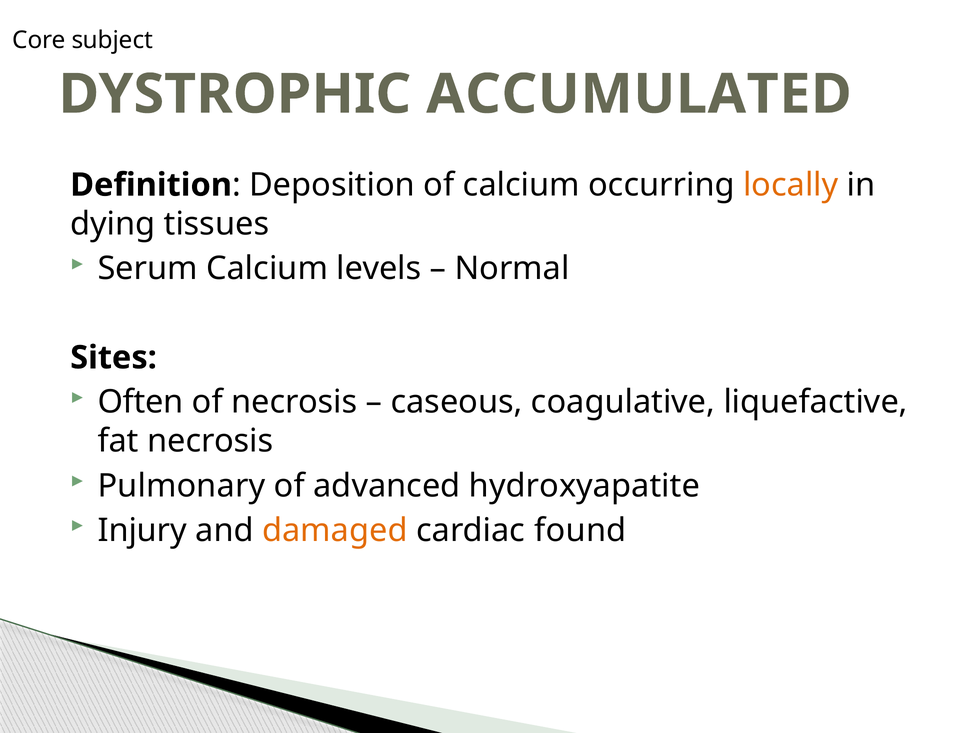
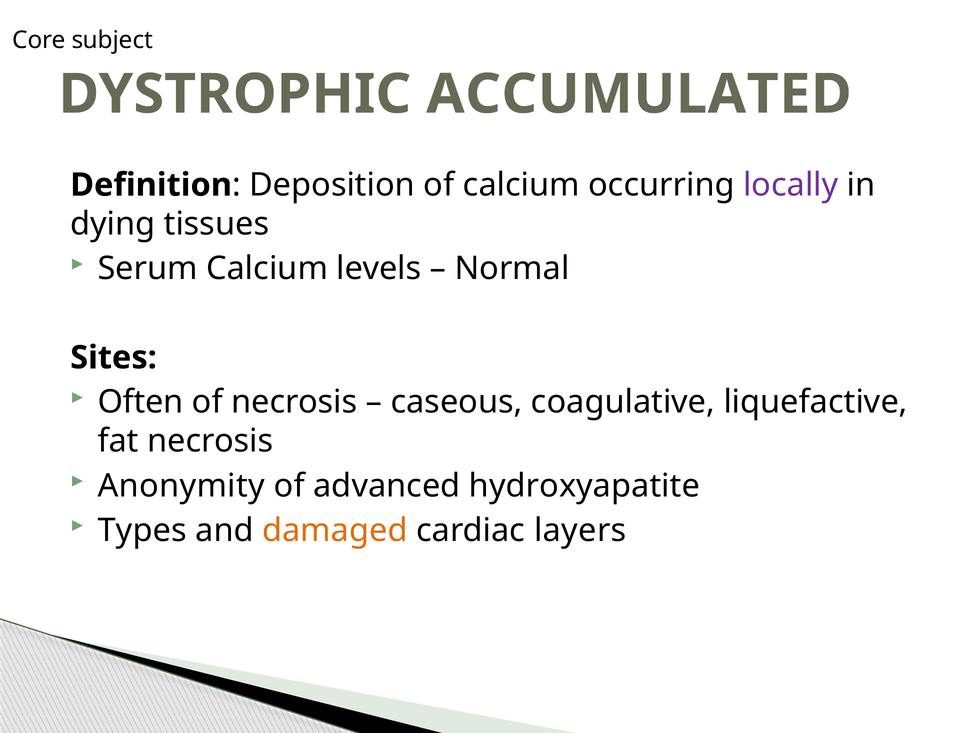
locally colour: orange -> purple (791, 185)
Pulmonary: Pulmonary -> Anonymity (181, 486)
Injury: Injury -> Types (142, 530)
found: found -> layers (580, 530)
